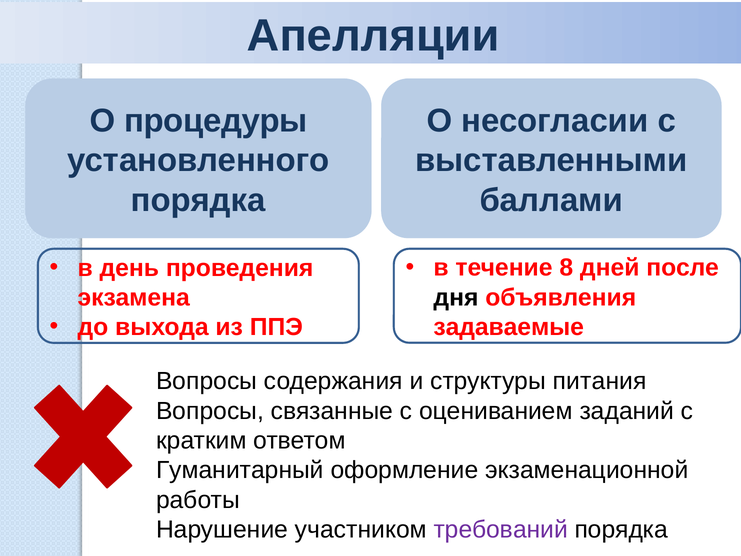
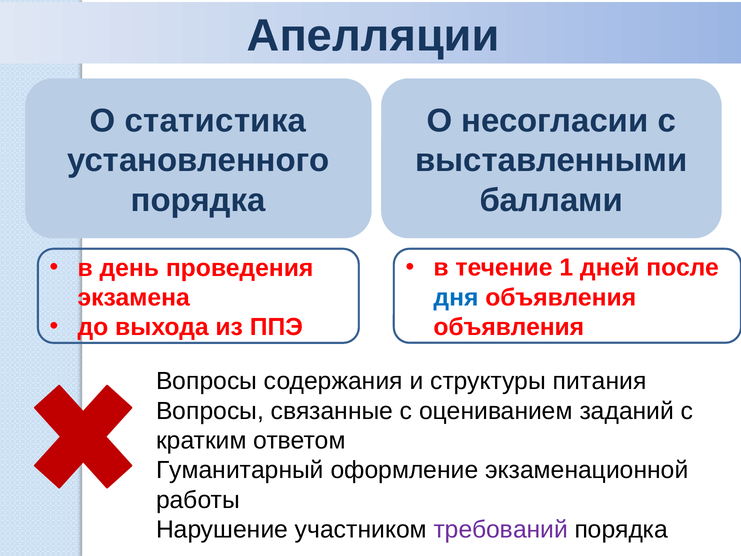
процедуры: процедуры -> статистика (215, 121)
8: 8 -> 1 (566, 268)
дня colour: black -> blue (456, 297)
задаваемые: задаваемые -> объявления (509, 327)
